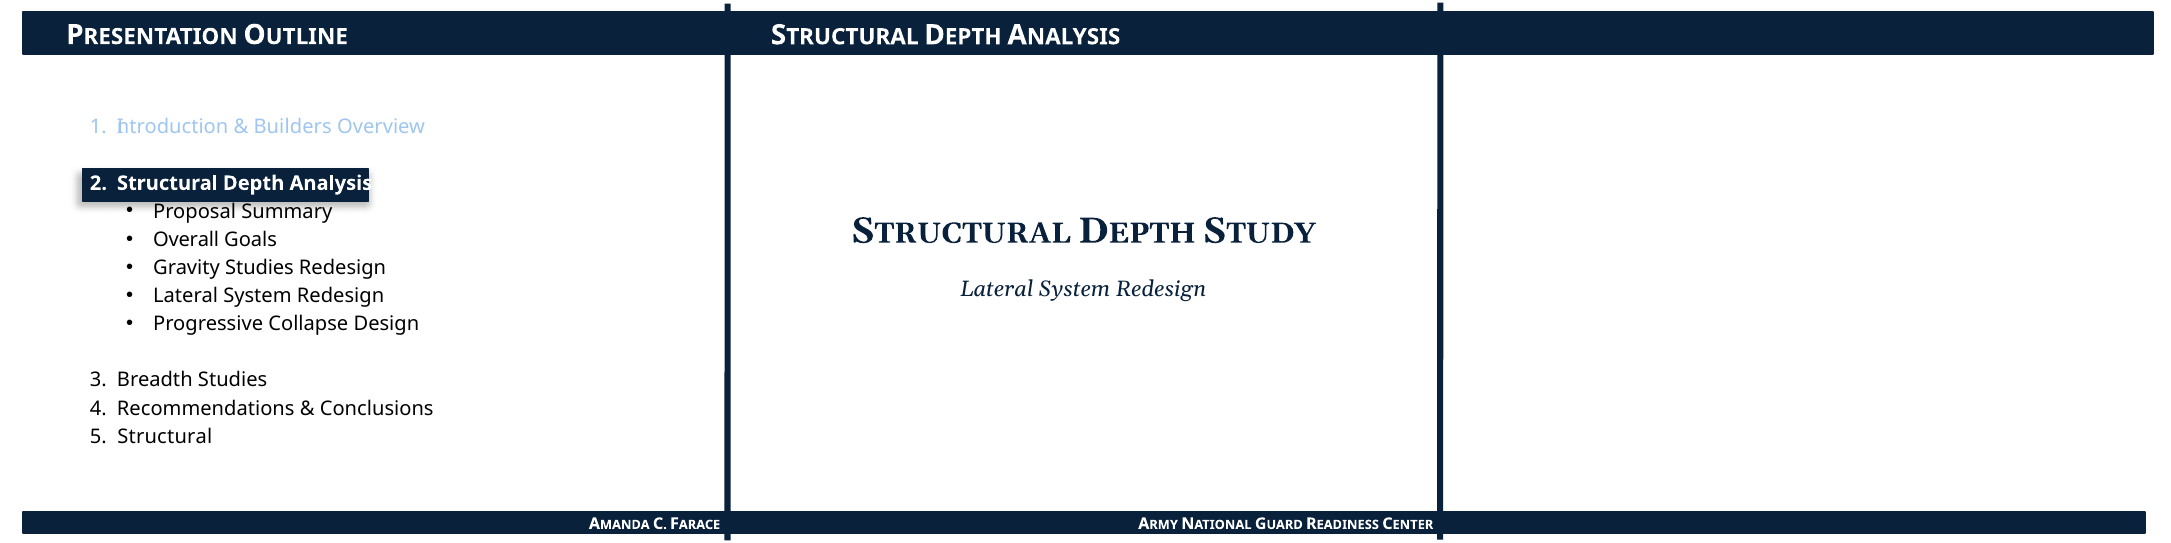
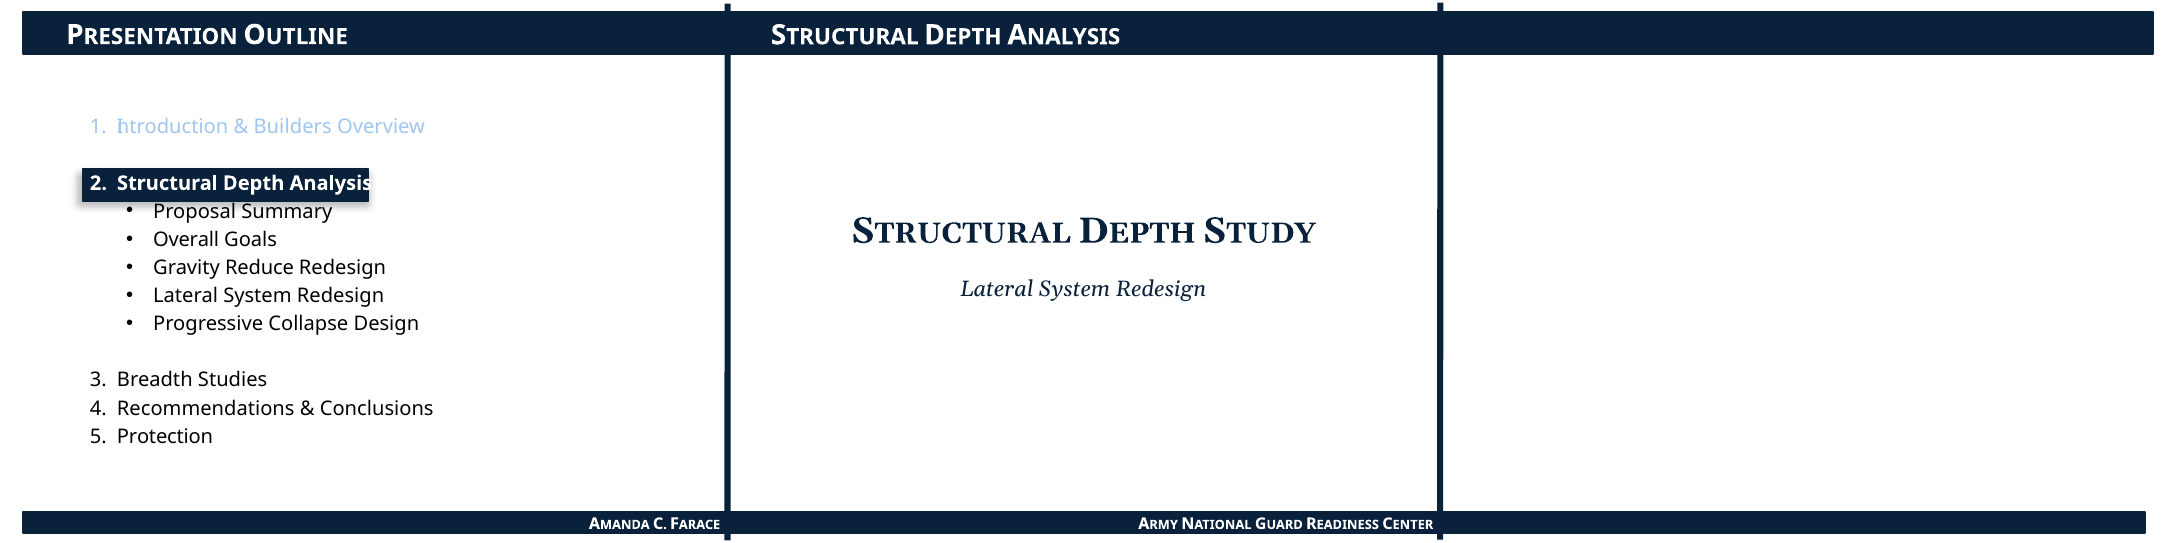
Gravity Studies: Studies -> Reduce (260, 268)
Structural: Structural -> Protection (165, 436)
